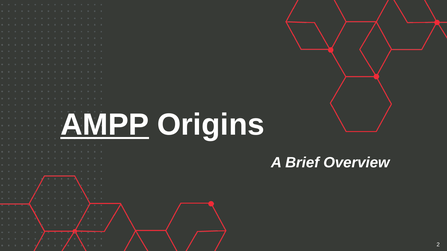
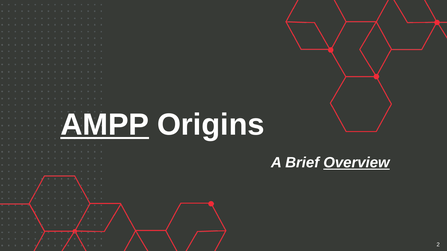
Overview underline: none -> present (357, 163)
